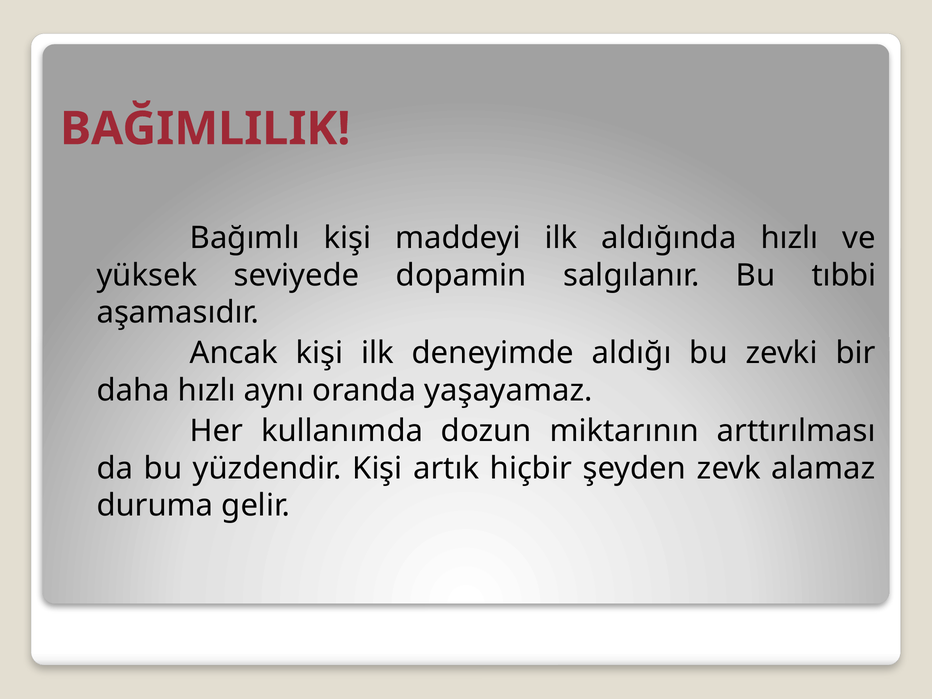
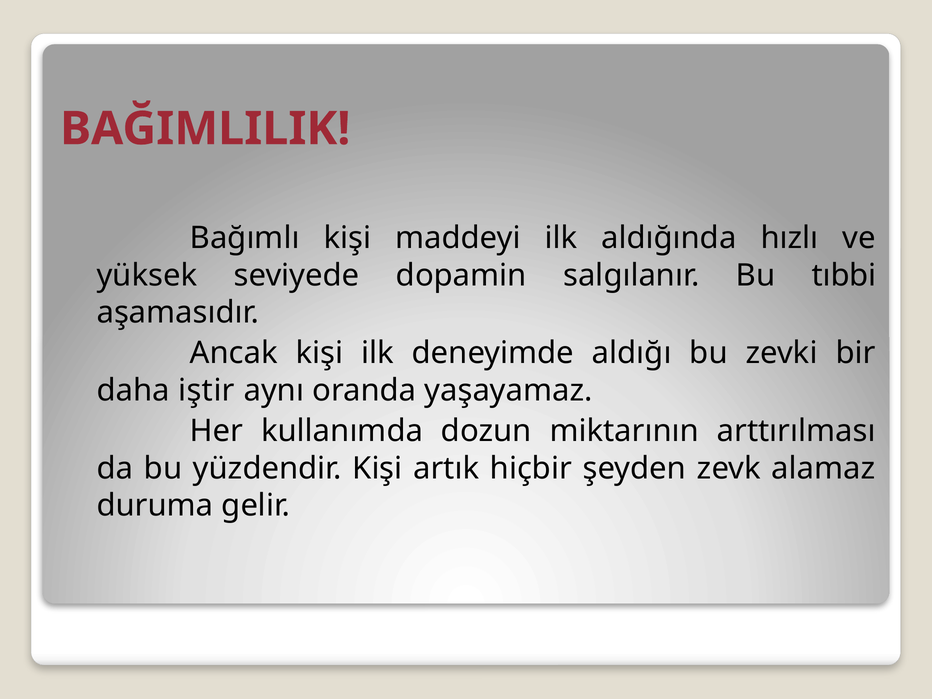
daha hızlı: hızlı -> iştir (207, 390)
